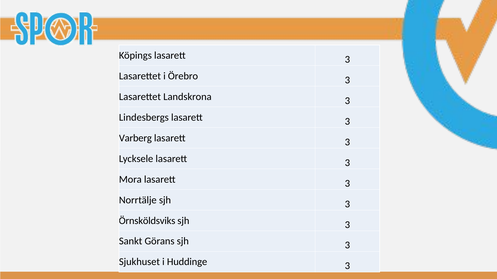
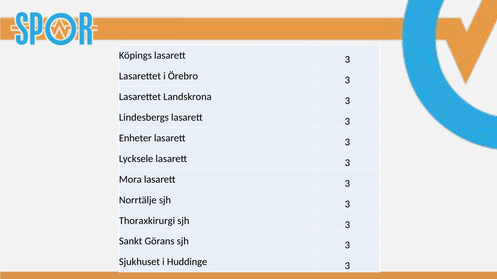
Varberg: Varberg -> Enheter (135, 138)
Örnsköldsviks: Örnsköldsviks -> Thoraxkirurgi (147, 221)
